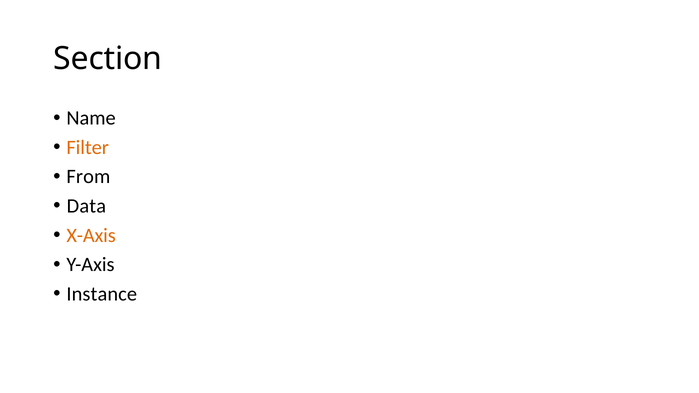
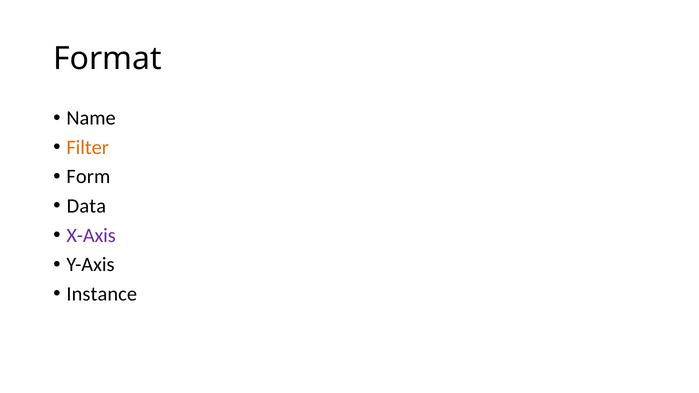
Section: Section -> Format (108, 59)
From: From -> Form (88, 177)
X-Axis colour: orange -> purple (91, 235)
